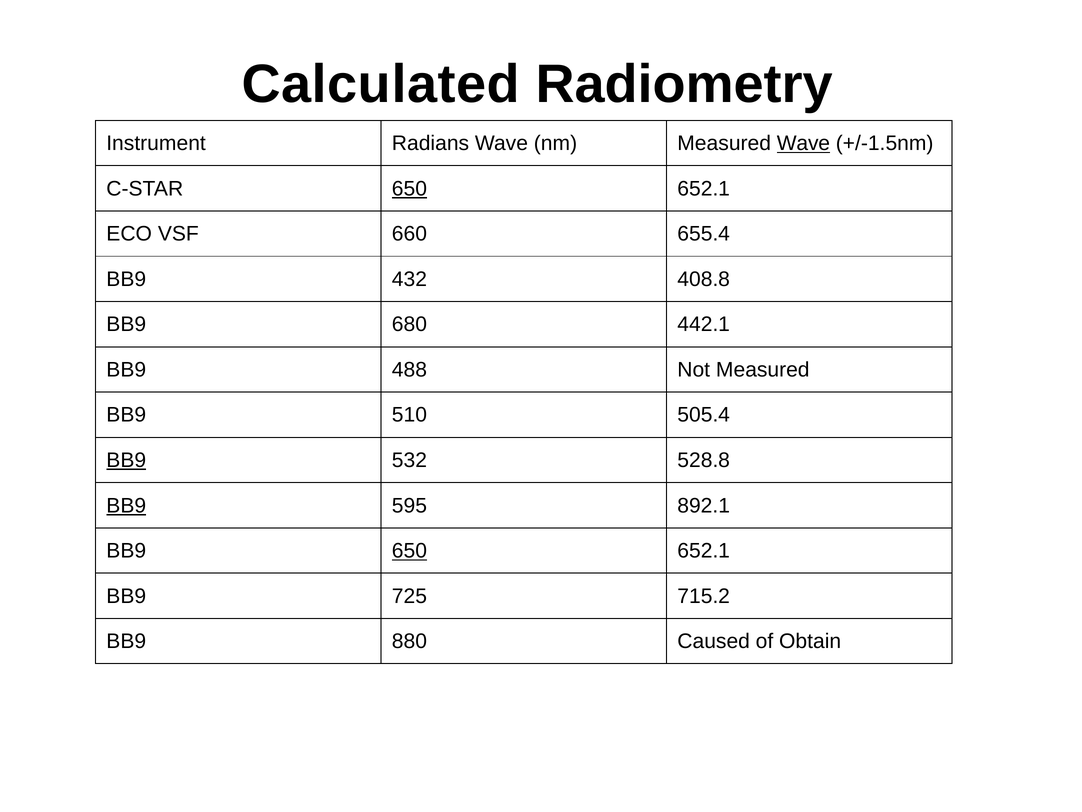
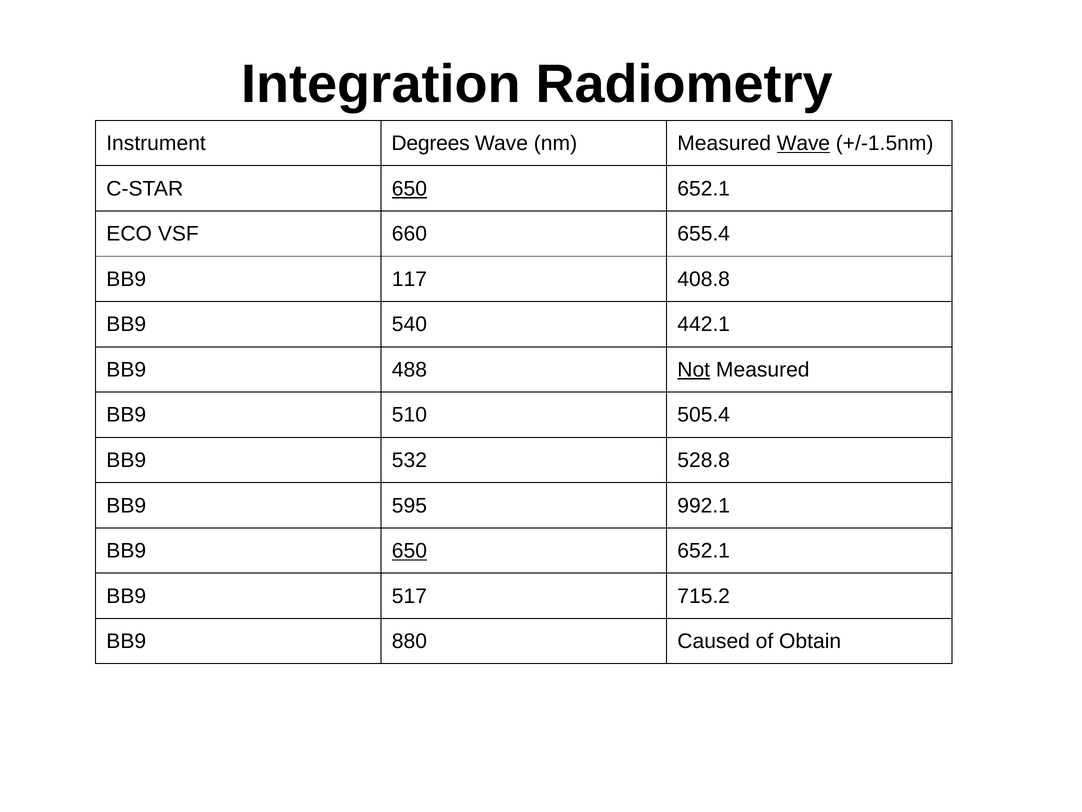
Calculated: Calculated -> Integration (381, 84)
Radians: Radians -> Degrees (431, 143)
432: 432 -> 117 (409, 279)
680: 680 -> 540 (409, 324)
Not underline: none -> present (694, 370)
BB9 underline: present -> none (126, 460)
BB9 underline: present -> none (126, 505)
892.1: 892.1 -> 992.1 (704, 505)
725: 725 -> 517 (409, 596)
